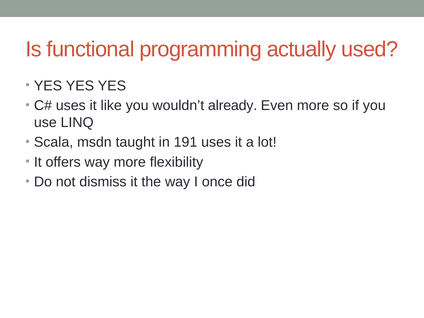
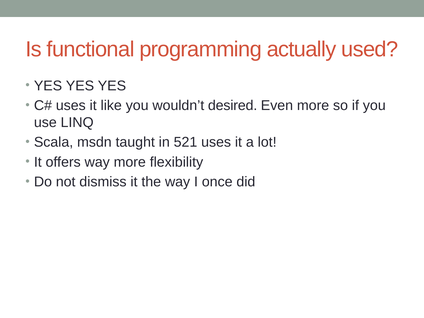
already: already -> desired (233, 106)
191: 191 -> 521 (186, 142)
